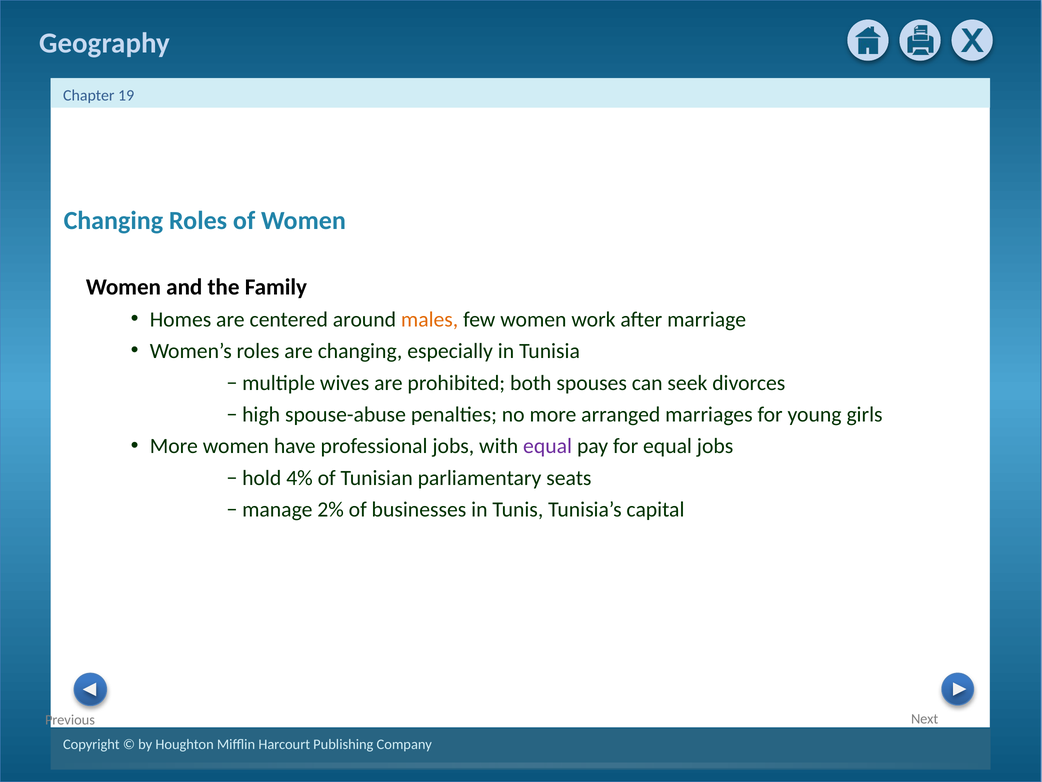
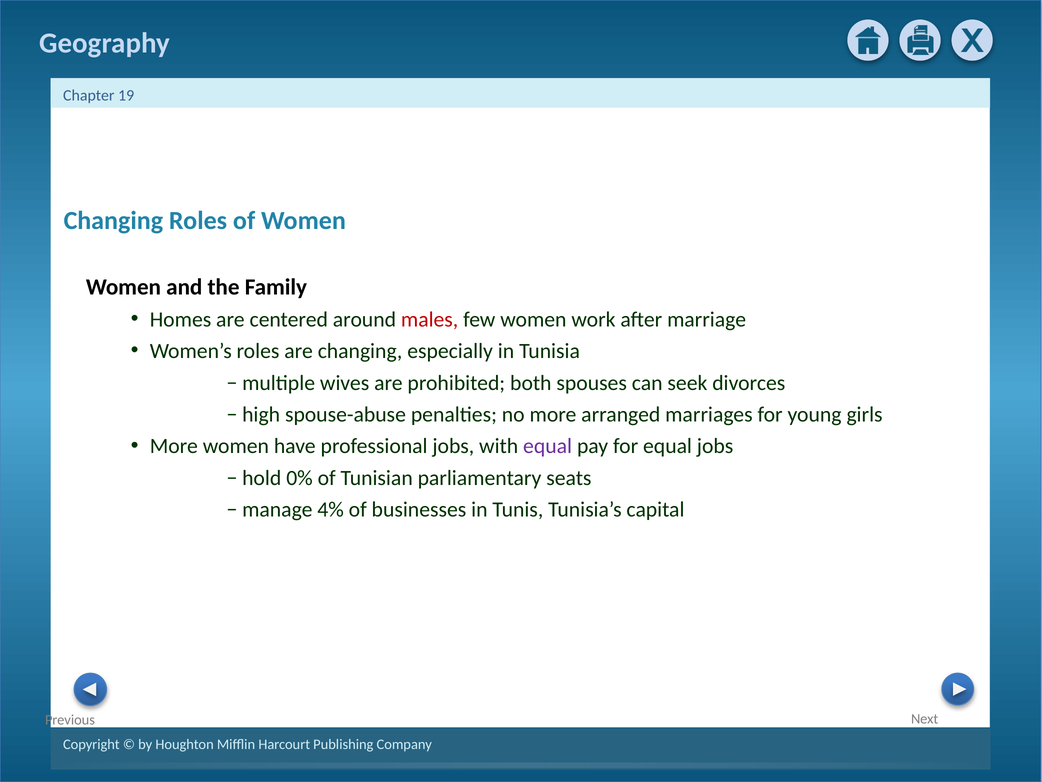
males colour: orange -> red (430, 319)
4%: 4% -> 0% (299, 478)
2%: 2% -> 4% (331, 509)
